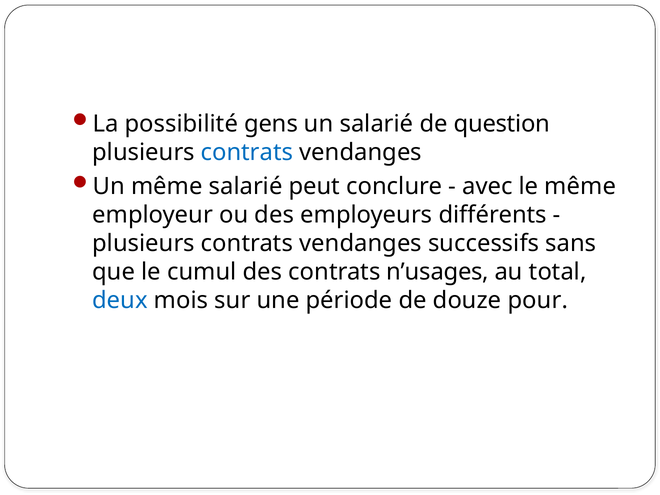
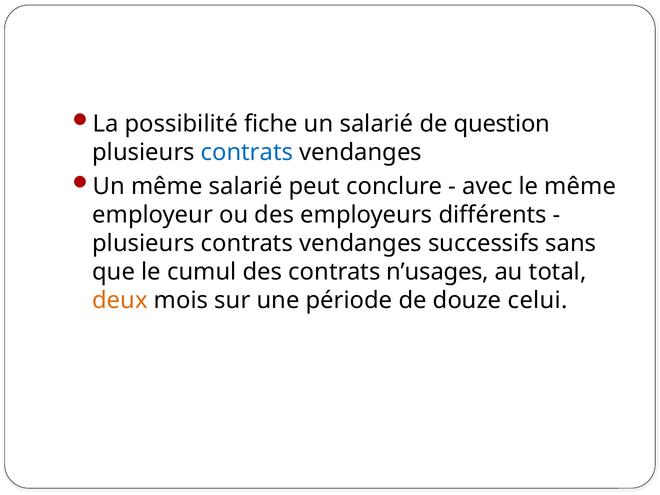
gens: gens -> fiche (271, 124)
deux colour: blue -> orange (120, 301)
pour: pour -> celui (538, 301)
